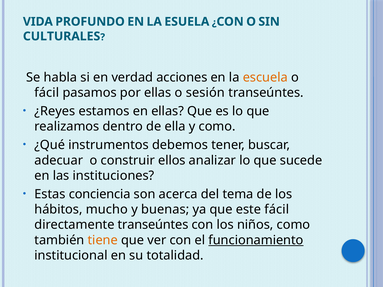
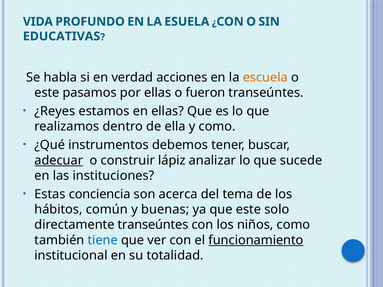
CULTURALES: CULTURALES -> EDUCATIVAS (62, 36)
fácil: fácil -> este (47, 93)
sesión: sesión -> fueron (205, 93)
adecuar underline: none -> present (59, 160)
ellos: ellos -> lápiz (172, 160)
mucho: mucho -> común (107, 210)
este fácil: fácil -> solo (277, 210)
tiene colour: orange -> blue (103, 240)
